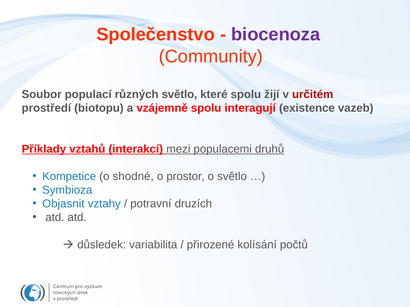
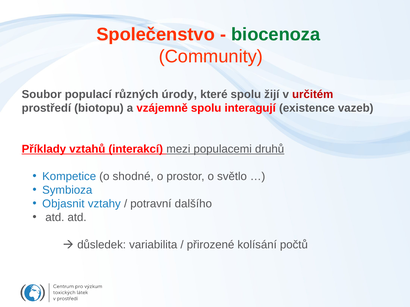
biocenoza colour: purple -> green (276, 35)
různých světlo: světlo -> úrody (179, 95)
druzích: druzích -> dalšího (193, 204)
